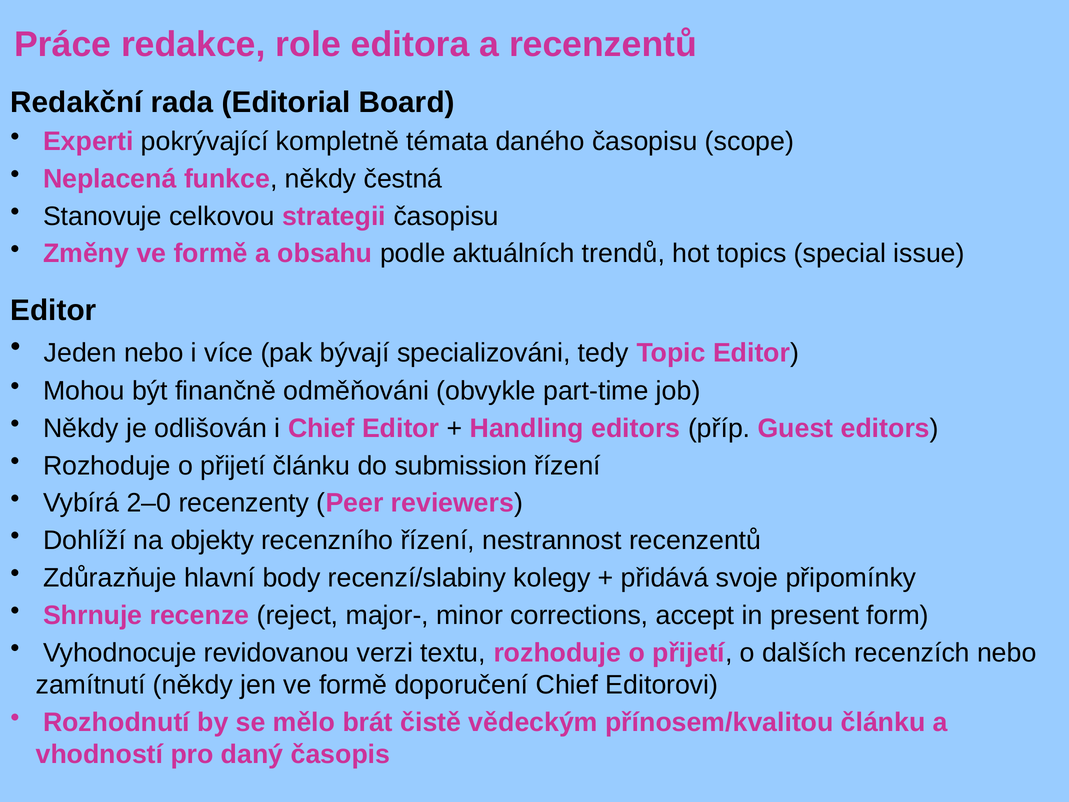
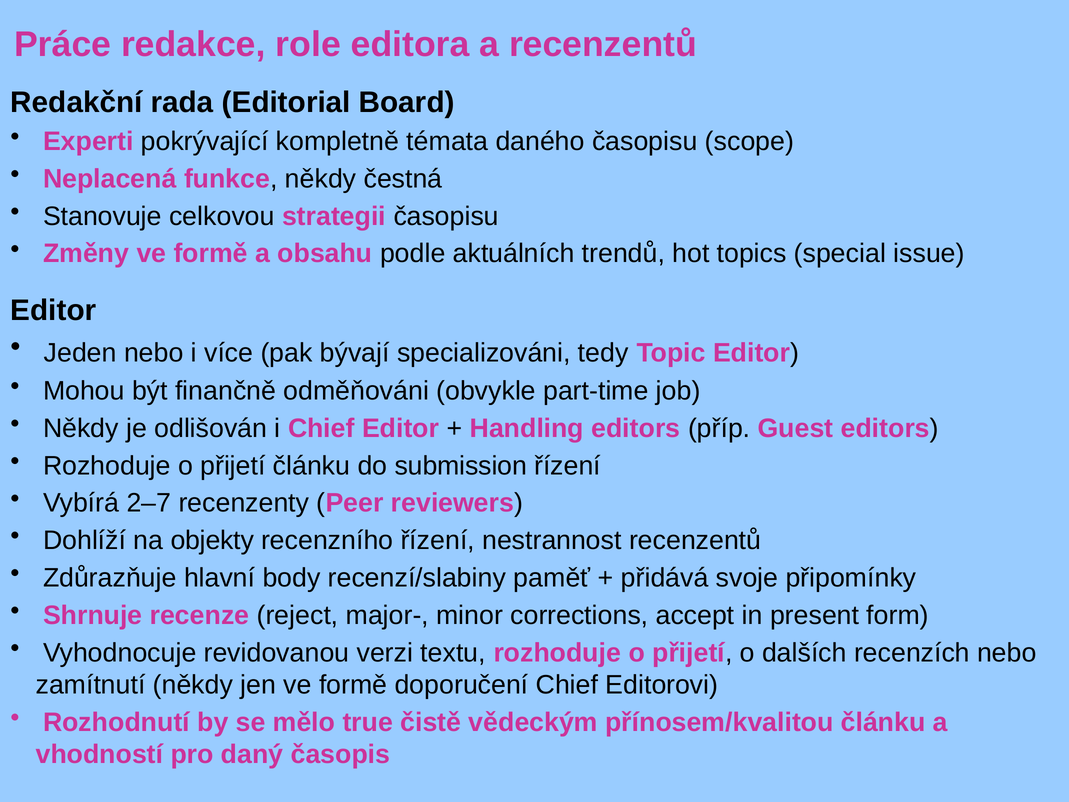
2–0: 2–0 -> 2–7 (149, 503)
kolegy: kolegy -> paměť (552, 578)
brát: brát -> true (368, 722)
